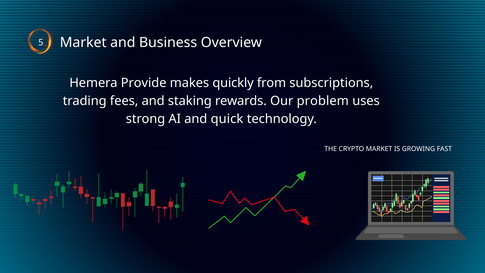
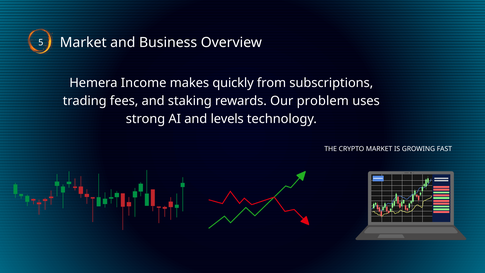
Provide: Provide -> Income (144, 83)
quick: quick -> levels (227, 119)
